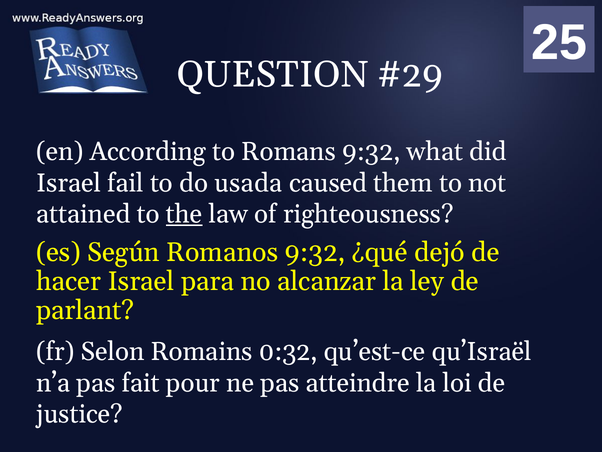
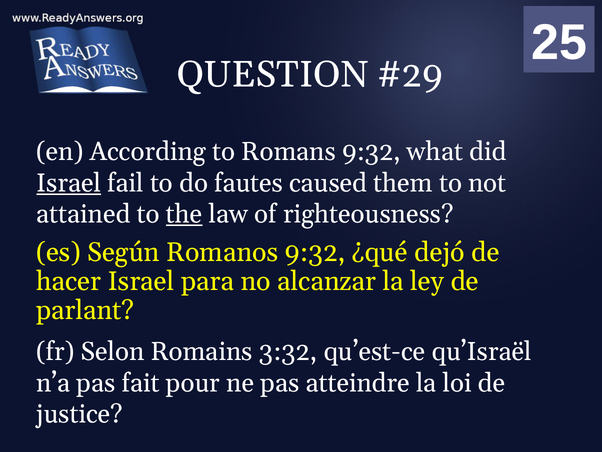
Israel underline: none -> present (69, 183)
usada: usada -> fautes (249, 183)
0:32: 0:32 -> 3:32 (288, 351)
